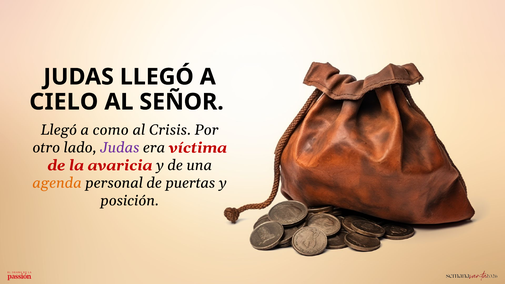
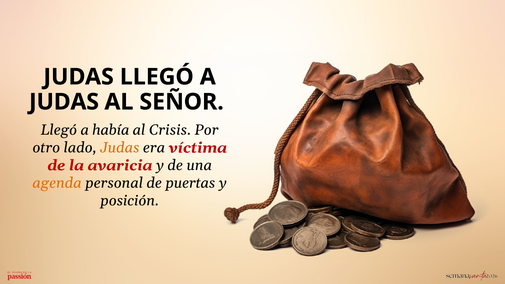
CIELO: CIELO -> JUDAS (64, 102)
como: como -> había (111, 130)
Judas colour: purple -> orange (120, 148)
